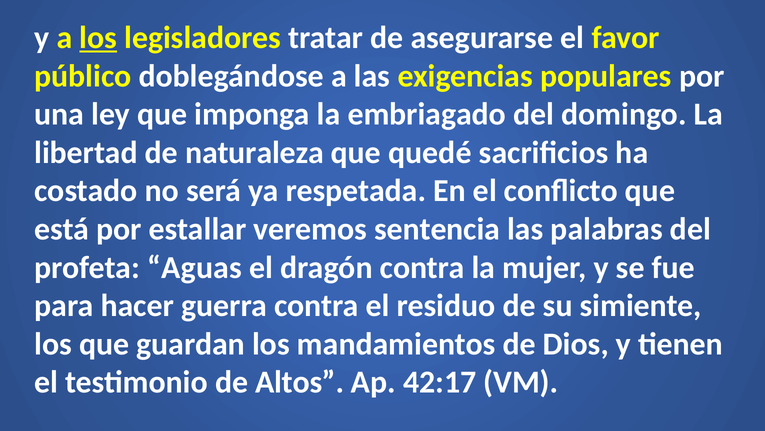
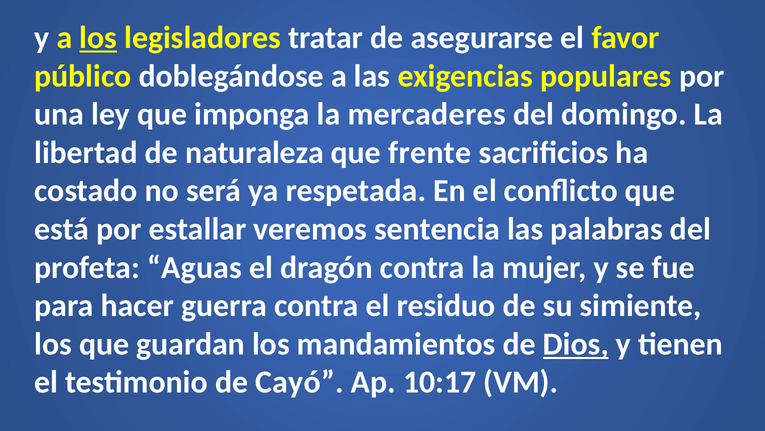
embriagado: embriagado -> mercaderes (427, 114)
quedé: quedé -> frente (430, 152)
Dios underline: none -> present (576, 344)
Altos: Altos -> Cayó (299, 382)
42:17: 42:17 -> 10:17 (440, 382)
